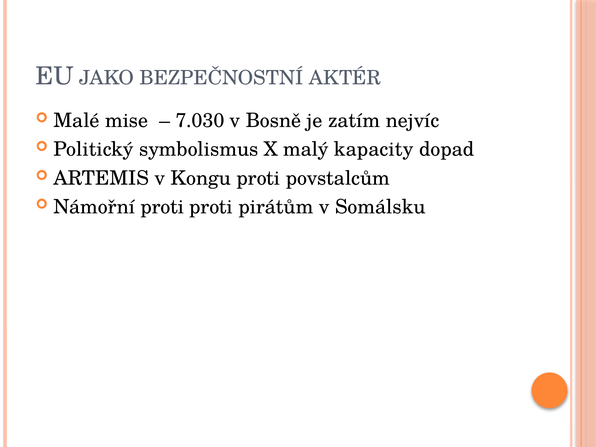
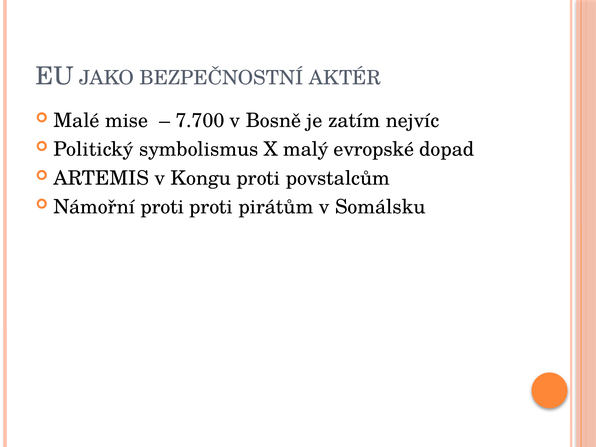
7.030: 7.030 -> 7.700 (200, 121)
kapacity: kapacity -> evropské (374, 149)
